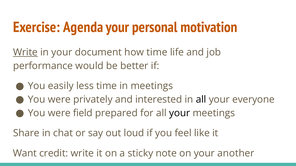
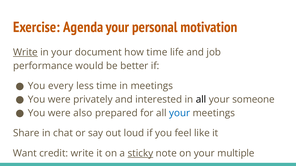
easily: easily -> every (61, 86)
everyone: everyone -> someone (254, 100)
field: field -> also (83, 113)
your colour: black -> blue (180, 113)
sticky underline: none -> present (140, 154)
another: another -> multiple (236, 154)
